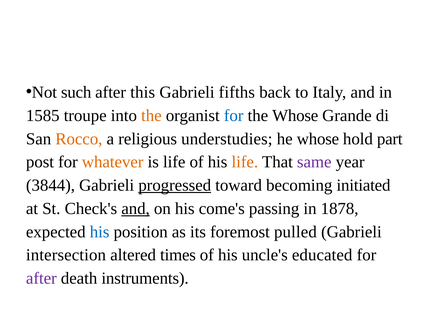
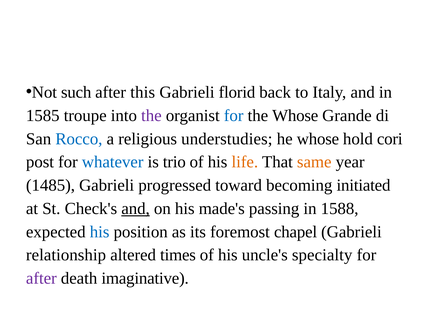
fifths: fifths -> florid (237, 92)
the colour: orange -> purple (151, 115)
Rocco colour: orange -> blue (79, 139)
part: part -> cori (390, 139)
whatever colour: orange -> blue (113, 162)
is life: life -> trio (174, 162)
same colour: purple -> orange (314, 162)
3844: 3844 -> 1485 (50, 185)
progressed underline: present -> none (175, 185)
come's: come's -> made's (222, 208)
1878: 1878 -> 1588 (340, 208)
pulled: pulled -> chapel (296, 232)
intersection: intersection -> relationship (66, 255)
educated: educated -> specialty (322, 255)
instruments: instruments -> imaginative (145, 278)
